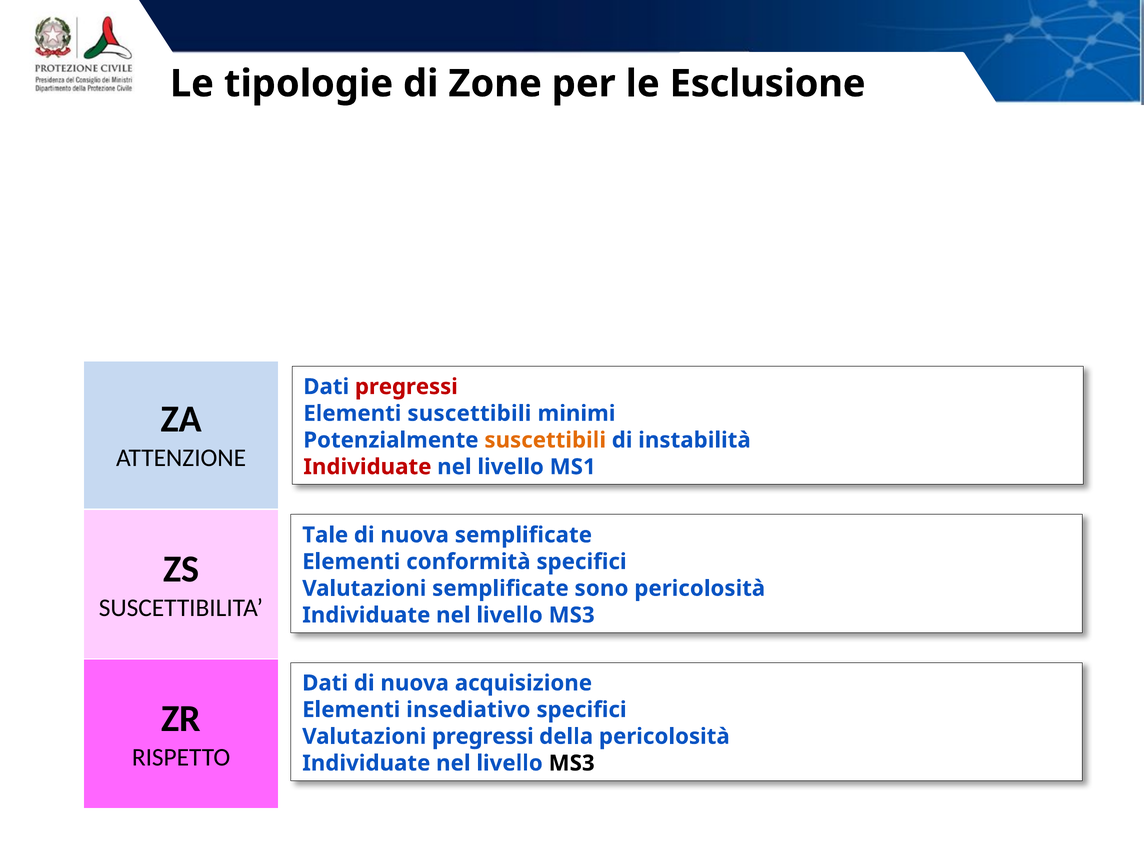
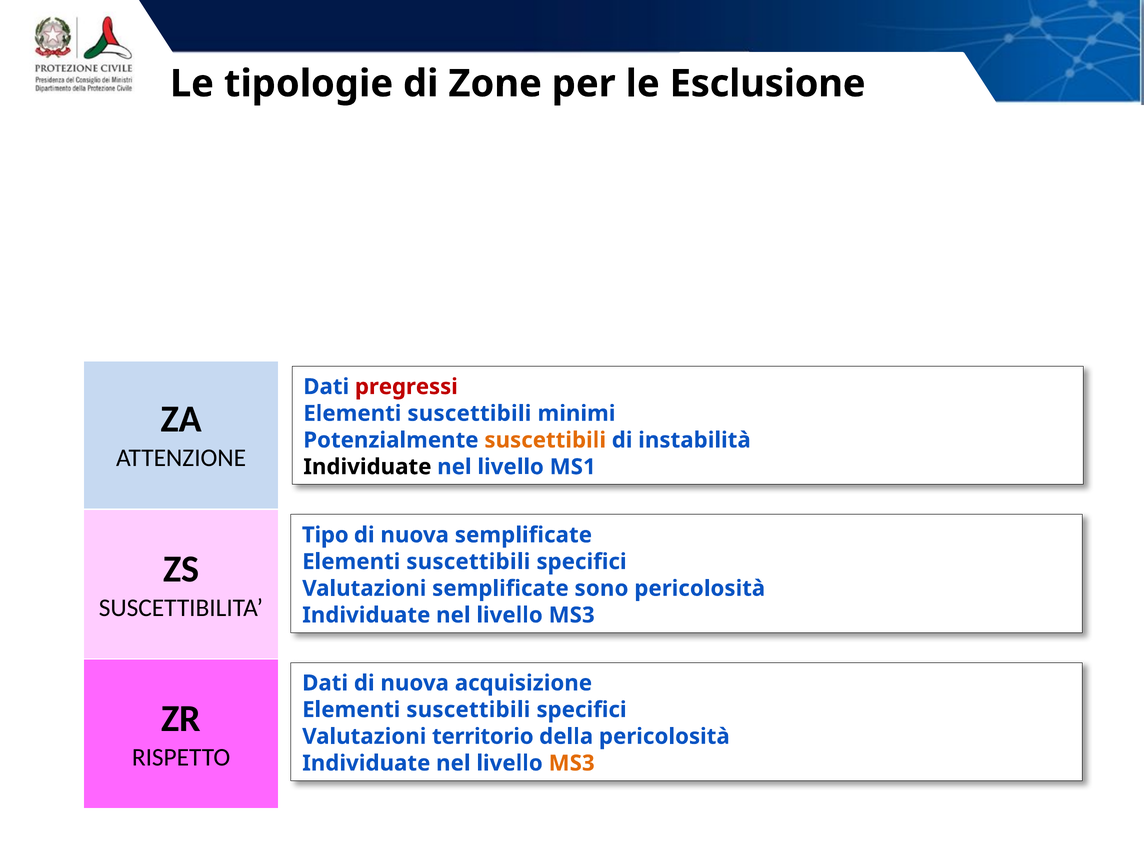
Individuate colour: red -> black (367, 467)
Tale: Tale -> Tipo (325, 535)
conformità: conformità -> suscettibili (468, 562)
insediativo: insediativo -> suscettibili (468, 710)
Valutazioni pregressi: pregressi -> territorio (483, 736)
MS3 colour: black -> orange (572, 763)
